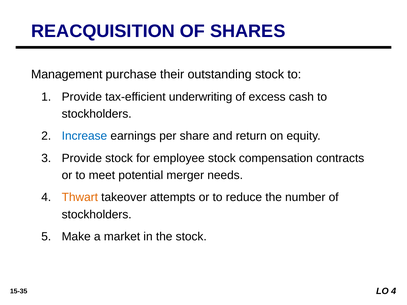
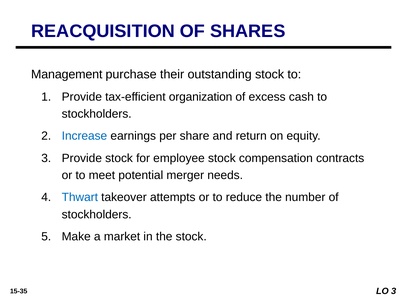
underwriting: underwriting -> organization (201, 97)
Thwart colour: orange -> blue (80, 198)
LO 4: 4 -> 3 (394, 292)
